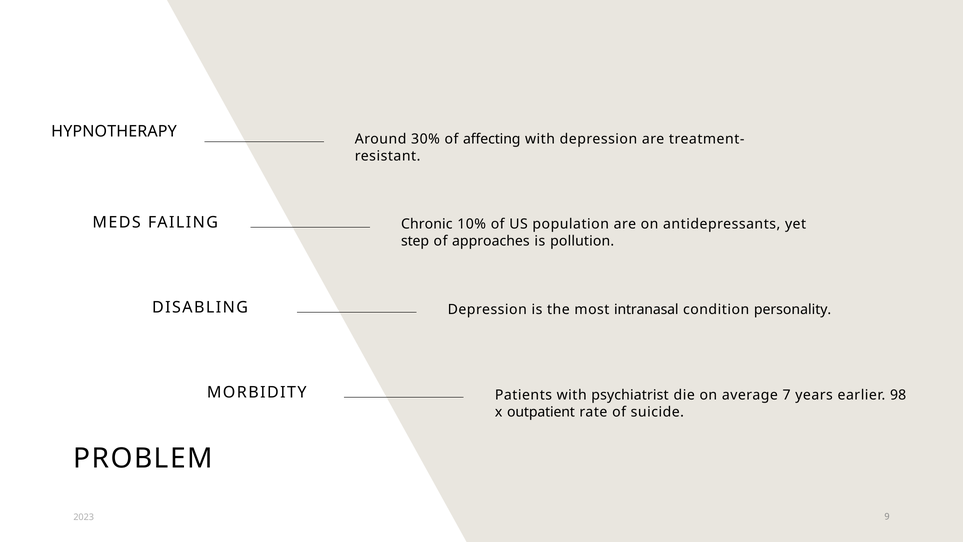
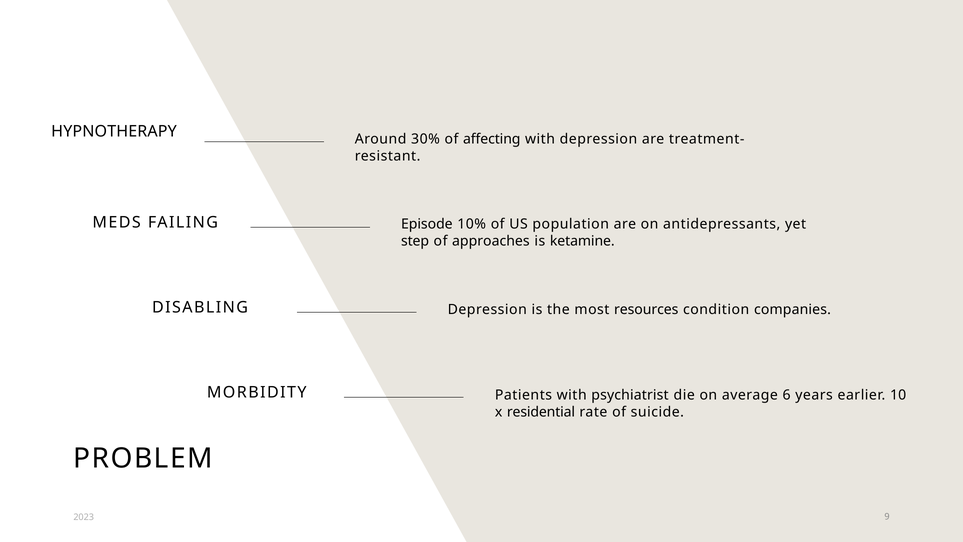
Chronic: Chronic -> Episode (427, 224)
pollution: pollution -> ketamine (582, 241)
intranasal: intranasal -> resources (646, 310)
personality: personality -> companies (793, 310)
7: 7 -> 6 (787, 395)
98: 98 -> 10 (898, 395)
outpatient: outpatient -> residential (541, 412)
